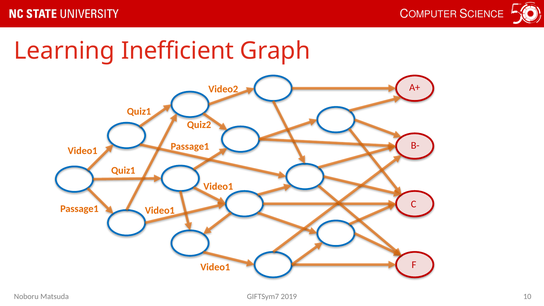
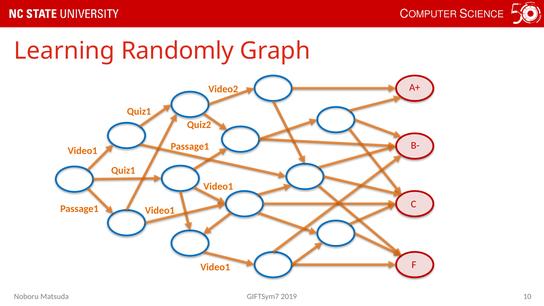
Inefficient: Inefficient -> Randomly (178, 51)
